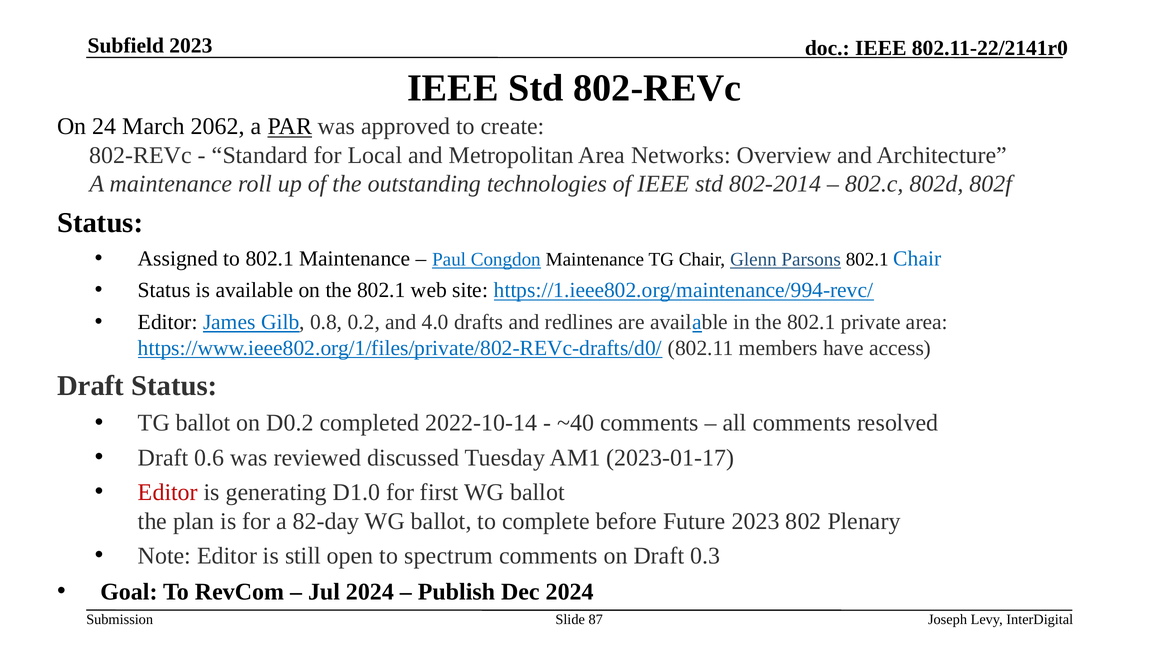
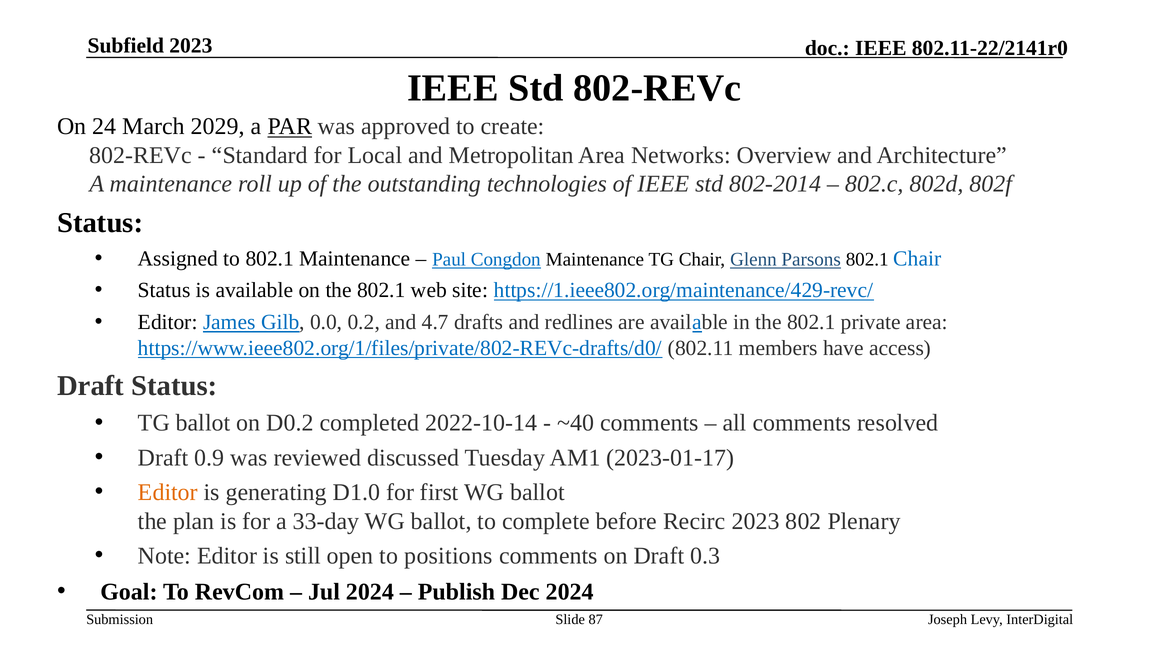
2062: 2062 -> 2029 (218, 126)
https://1.ieee802.org/maintenance/994-revc/: https://1.ieee802.org/maintenance/994-revc/ -> https://1.ieee802.org/maintenance/429-revc/ (684, 290)
0.8: 0.8 -> 0.0 (326, 322)
4.0: 4.0 -> 4.7 (435, 322)
0.6: 0.6 -> 0.9 (209, 458)
Editor colour: red -> orange (168, 493)
82-day: 82-day -> 33-day (326, 521)
Future: Future -> Recirc (694, 521)
spectrum: spectrum -> positions (449, 556)
